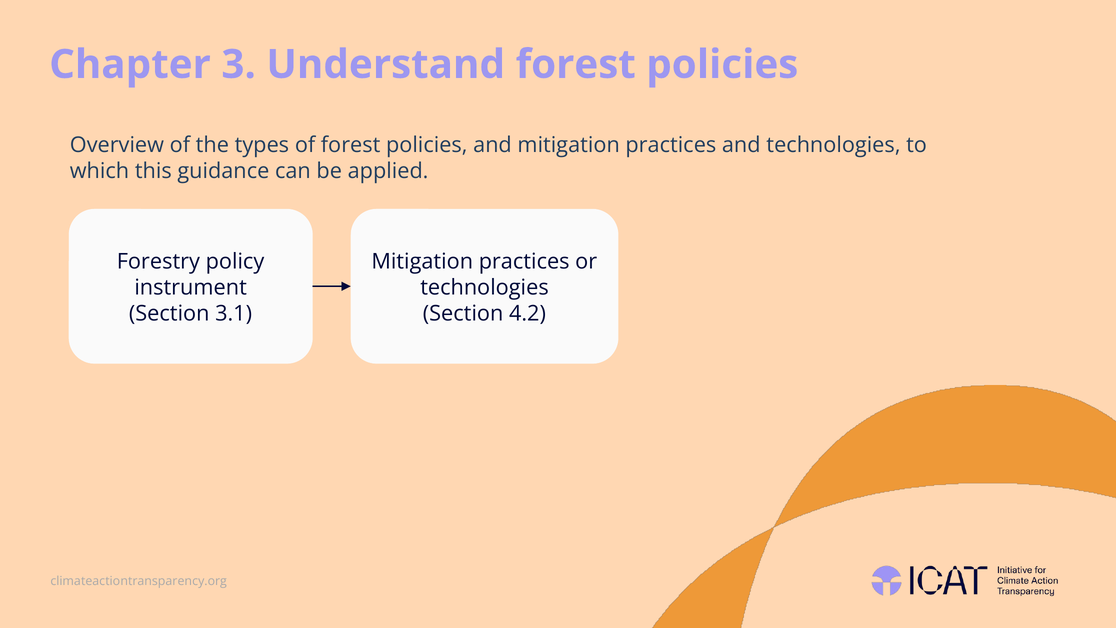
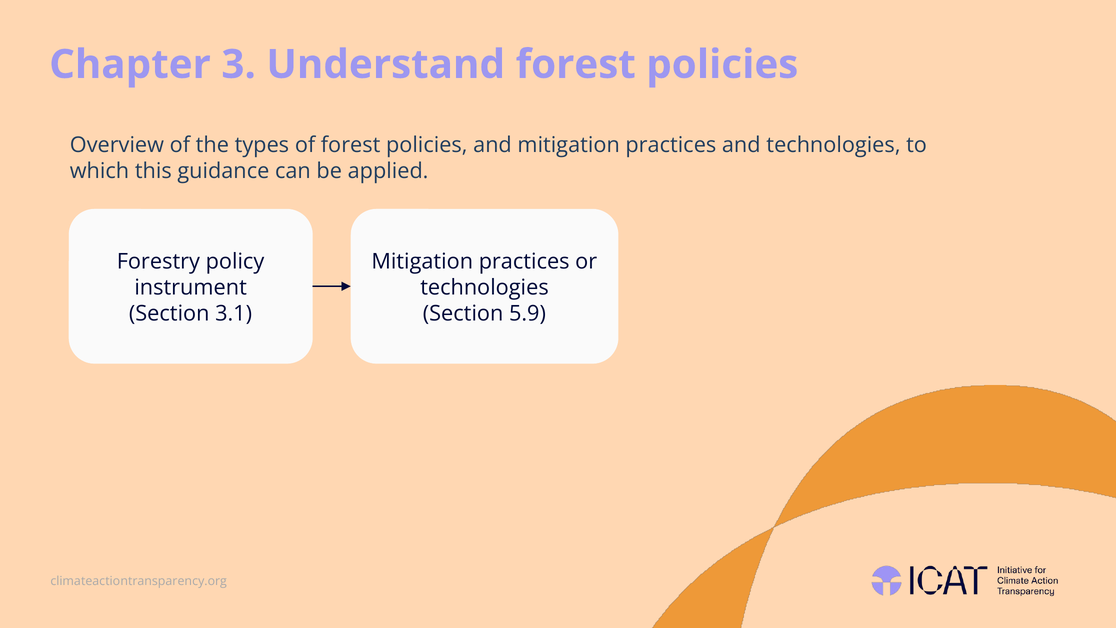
4.2: 4.2 -> 5.9 (527, 314)
